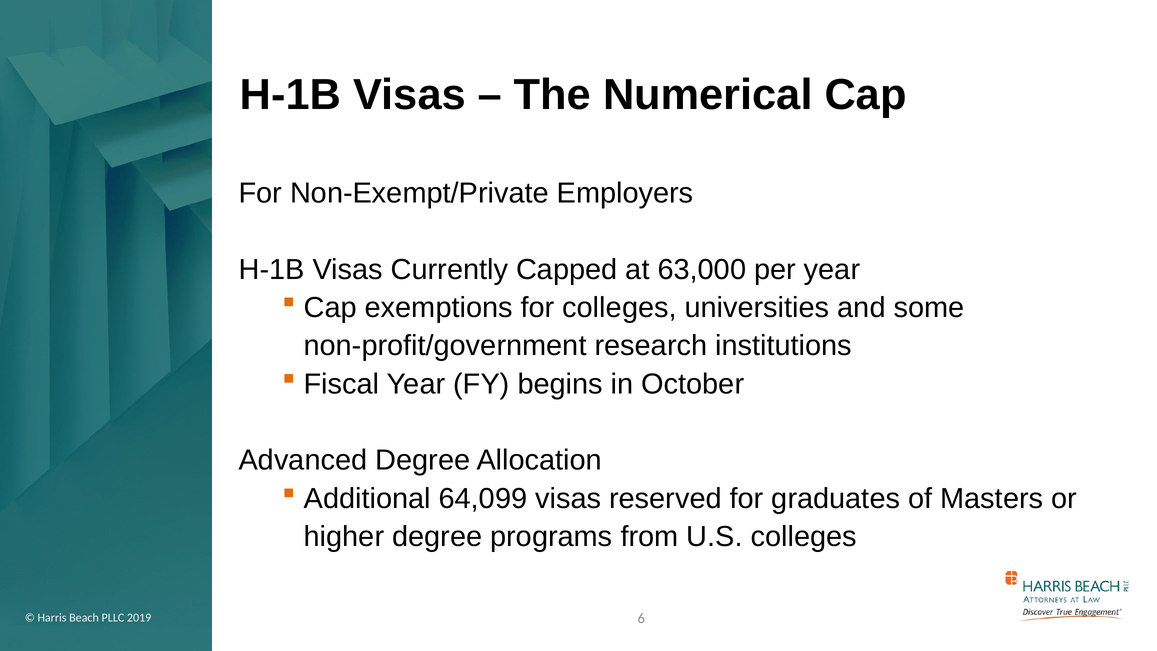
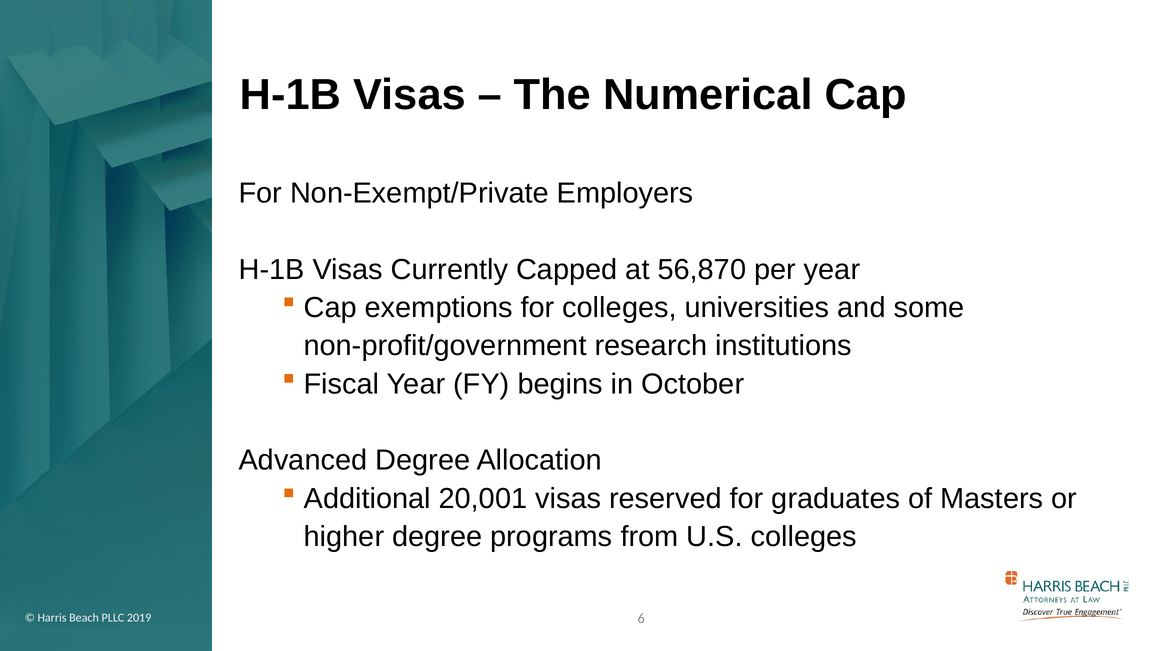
63,000: 63,000 -> 56,870 (702, 270)
64,099: 64,099 -> 20,001 (483, 499)
